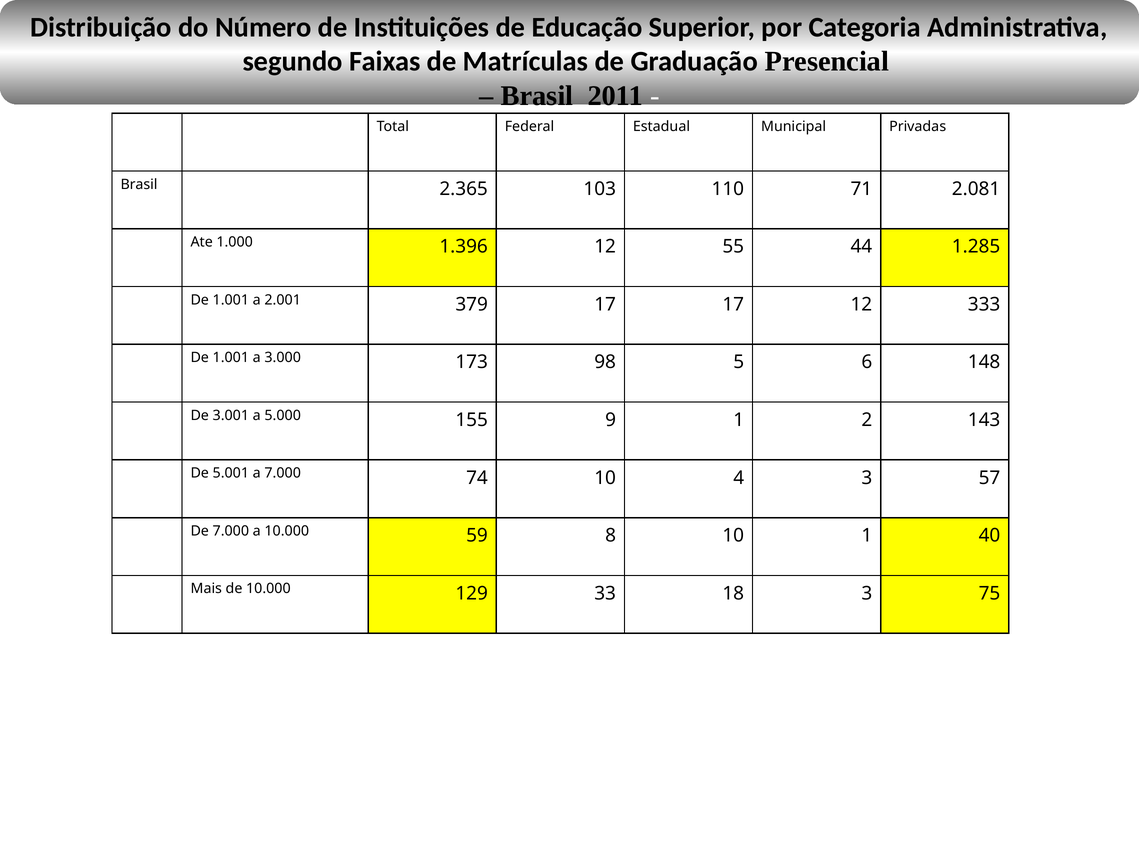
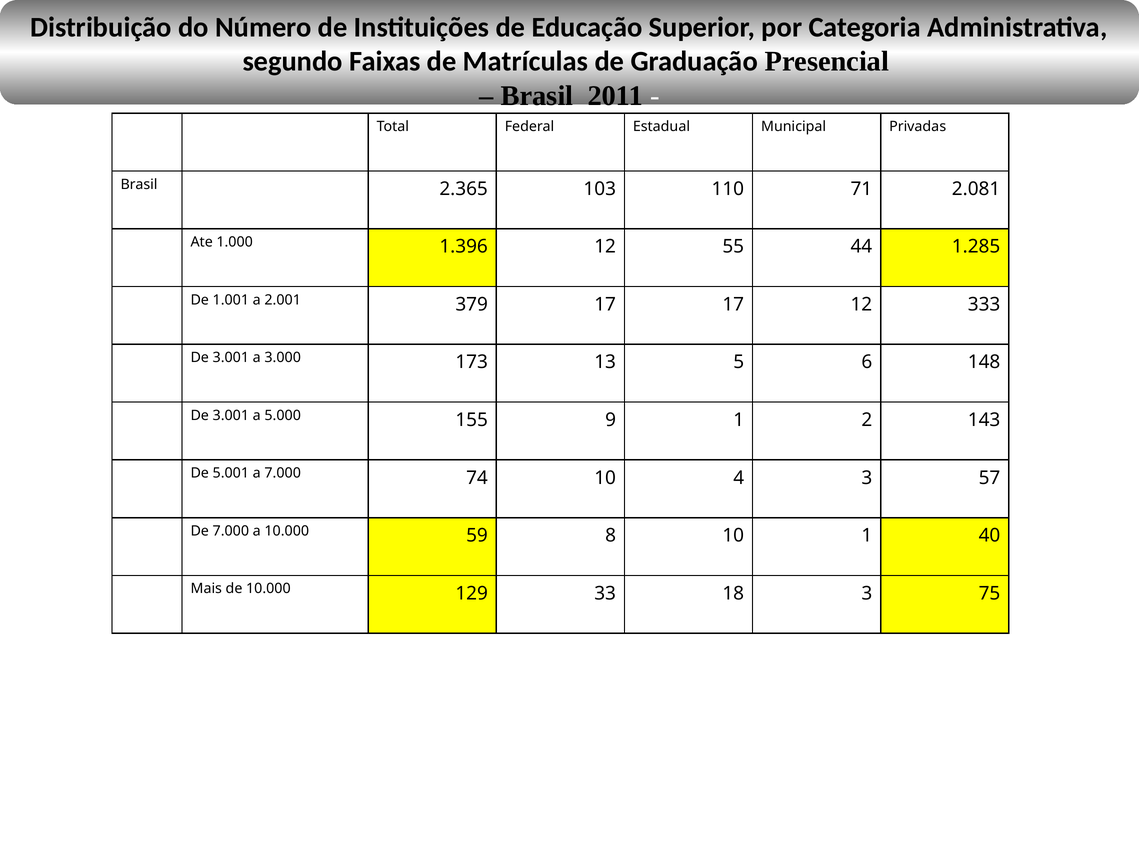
1.001: 1.001 -> 3.001 (231, 358)
98: 98 -> 13 (605, 362)
